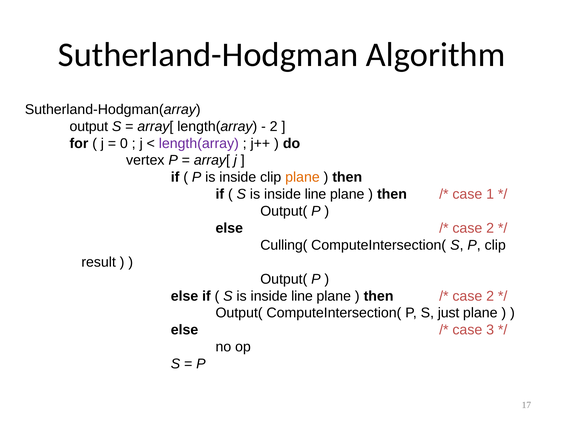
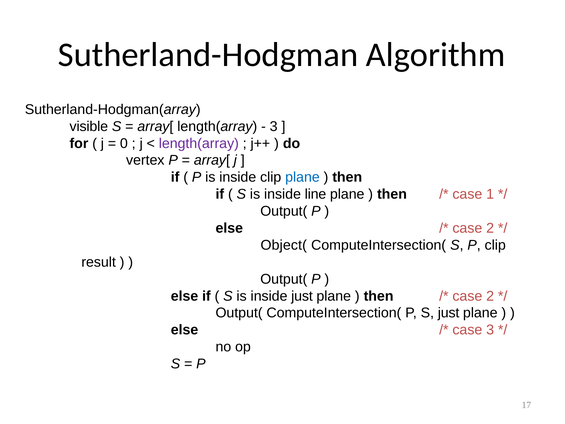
output: output -> visible (89, 126)
2: 2 -> 3 (274, 126)
plane colour: orange -> blue (302, 177)
Culling(: Culling( -> Object( (284, 245)
line: line -> just (302, 296)
